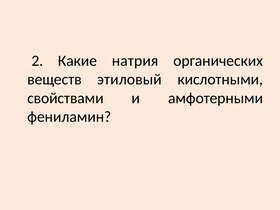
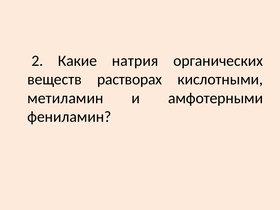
этиловый: этиловый -> растворах (130, 79)
свойствами: свойствами -> метиламин (65, 98)
